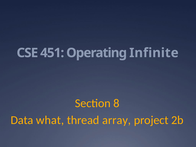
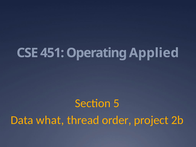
Infinite: Infinite -> Applied (154, 53)
8: 8 -> 5 (116, 103)
array: array -> order (117, 120)
